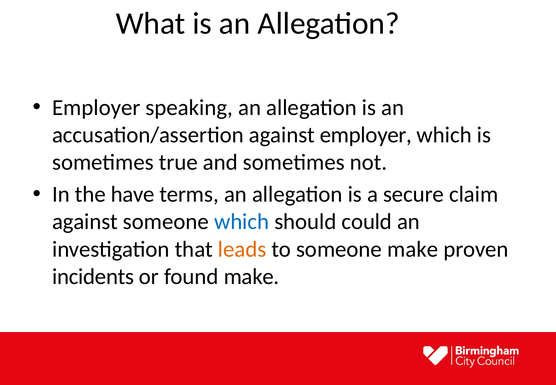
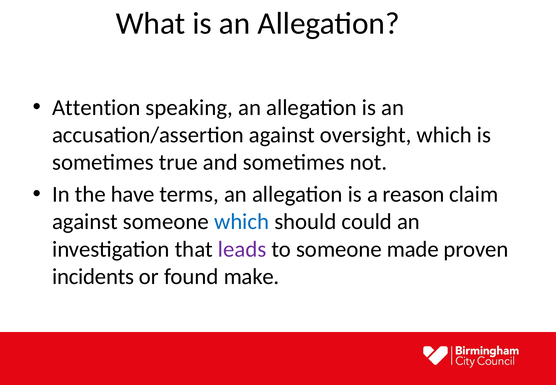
Employer: Employer -> Attention (96, 108)
against employer: employer -> oversight (366, 135)
secure: secure -> reason (414, 194)
leads colour: orange -> purple (242, 249)
someone make: make -> made (413, 249)
